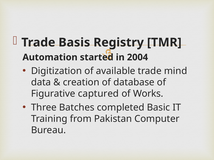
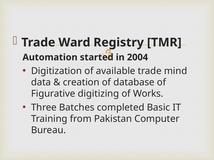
Basis: Basis -> Ward (74, 43)
captured: captured -> digitizing (98, 94)
